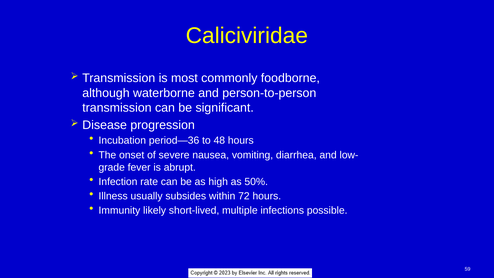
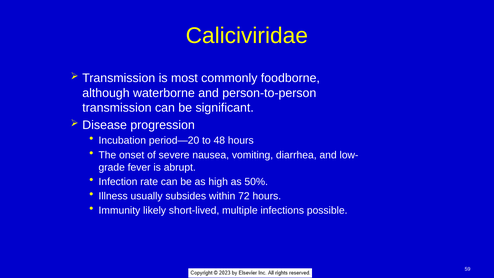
period—36: period—36 -> period—20 (174, 140)
